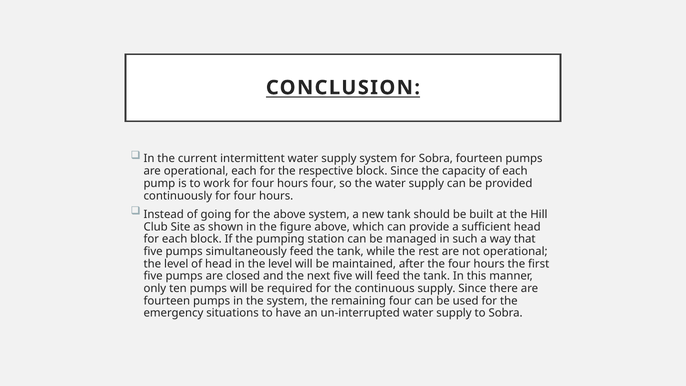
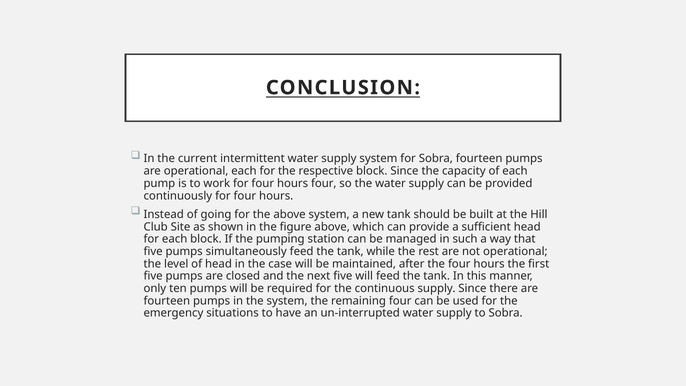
in the level: level -> case (280, 264)
